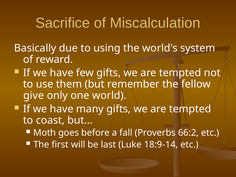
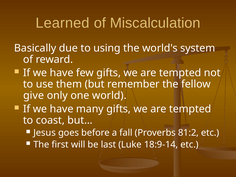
Sacrifice: Sacrifice -> Learned (63, 23)
Moth: Moth -> Jesus (45, 133)
66:2: 66:2 -> 81:2 (188, 133)
